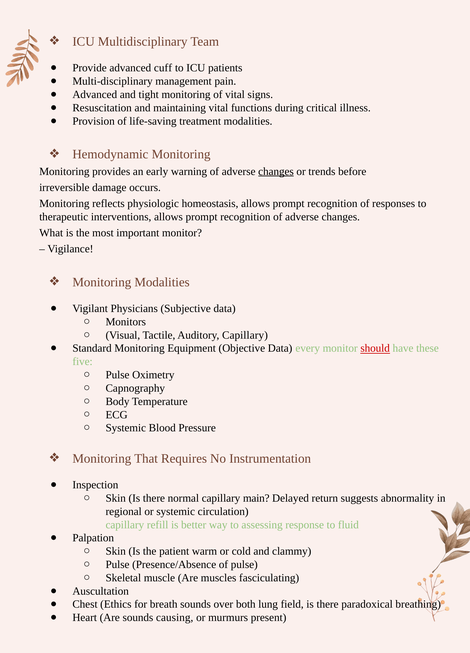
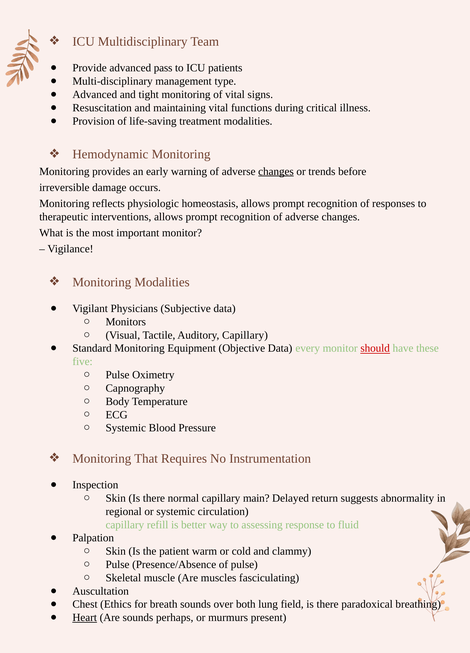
cuff: cuff -> pass (163, 68)
pain: pain -> type (225, 81)
Heart underline: none -> present (85, 617)
causing: causing -> perhaps (175, 617)
